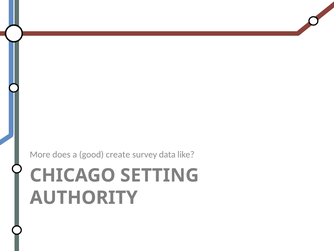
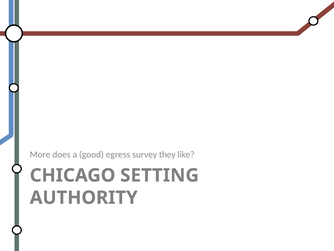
create: create -> egress (118, 154)
data: data -> they (167, 154)
